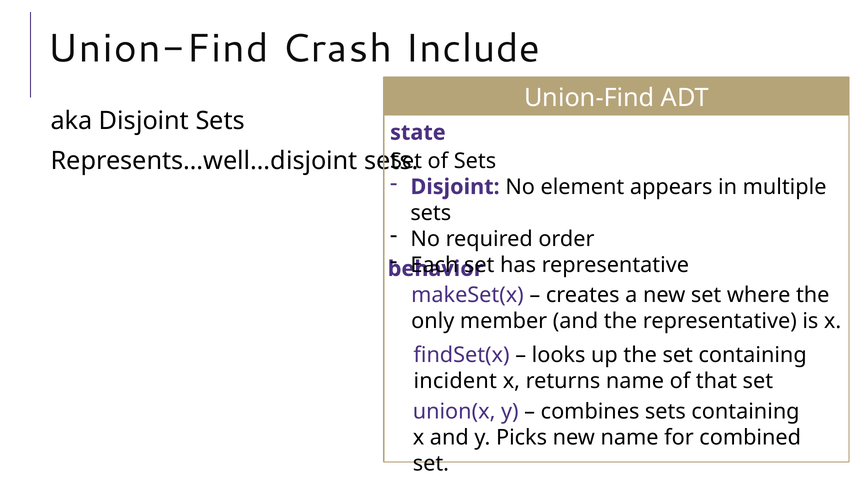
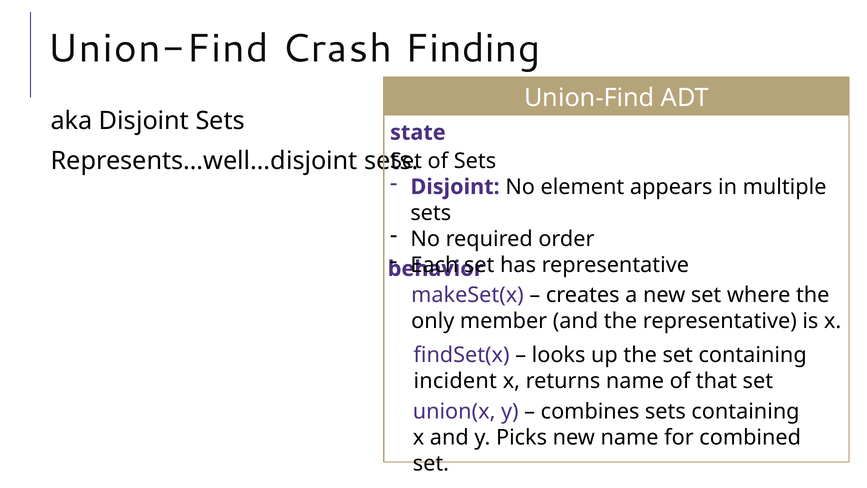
Include: Include -> Finding (473, 49)
